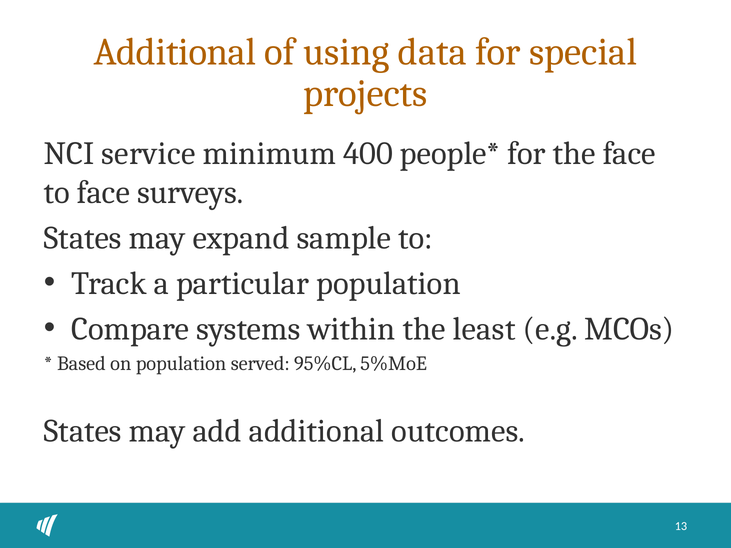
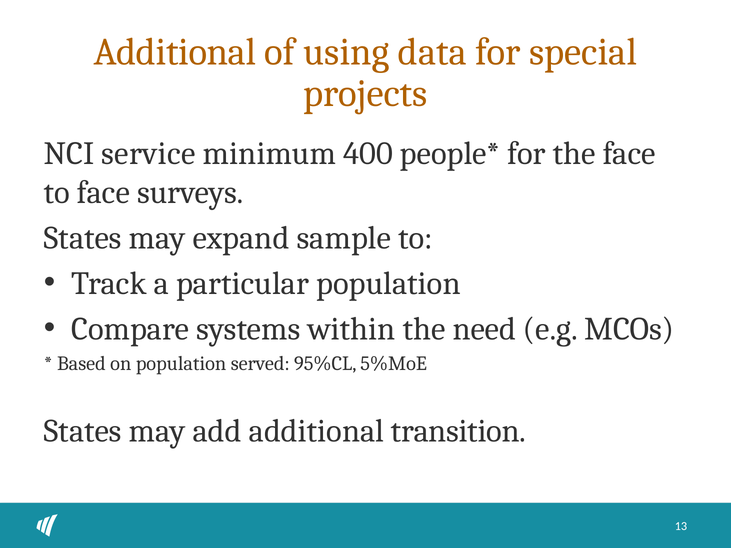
least: least -> need (484, 329)
outcomes: outcomes -> transition (458, 431)
